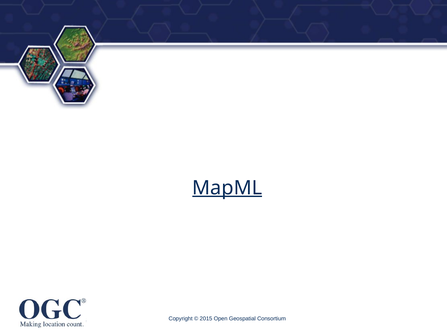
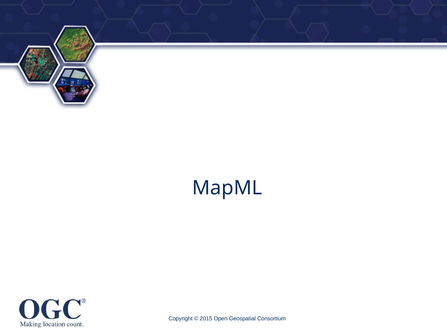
MapML underline: present -> none (227, 188)
